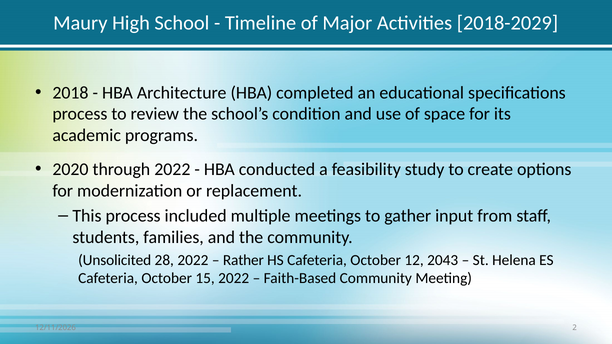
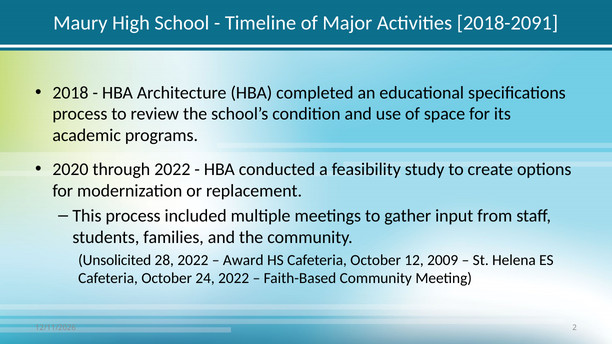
2018-2029: 2018-2029 -> 2018-2091 (507, 23)
Rather: Rather -> Award (243, 260)
2043: 2043 -> 2009 (443, 260)
15: 15 -> 24 (205, 279)
